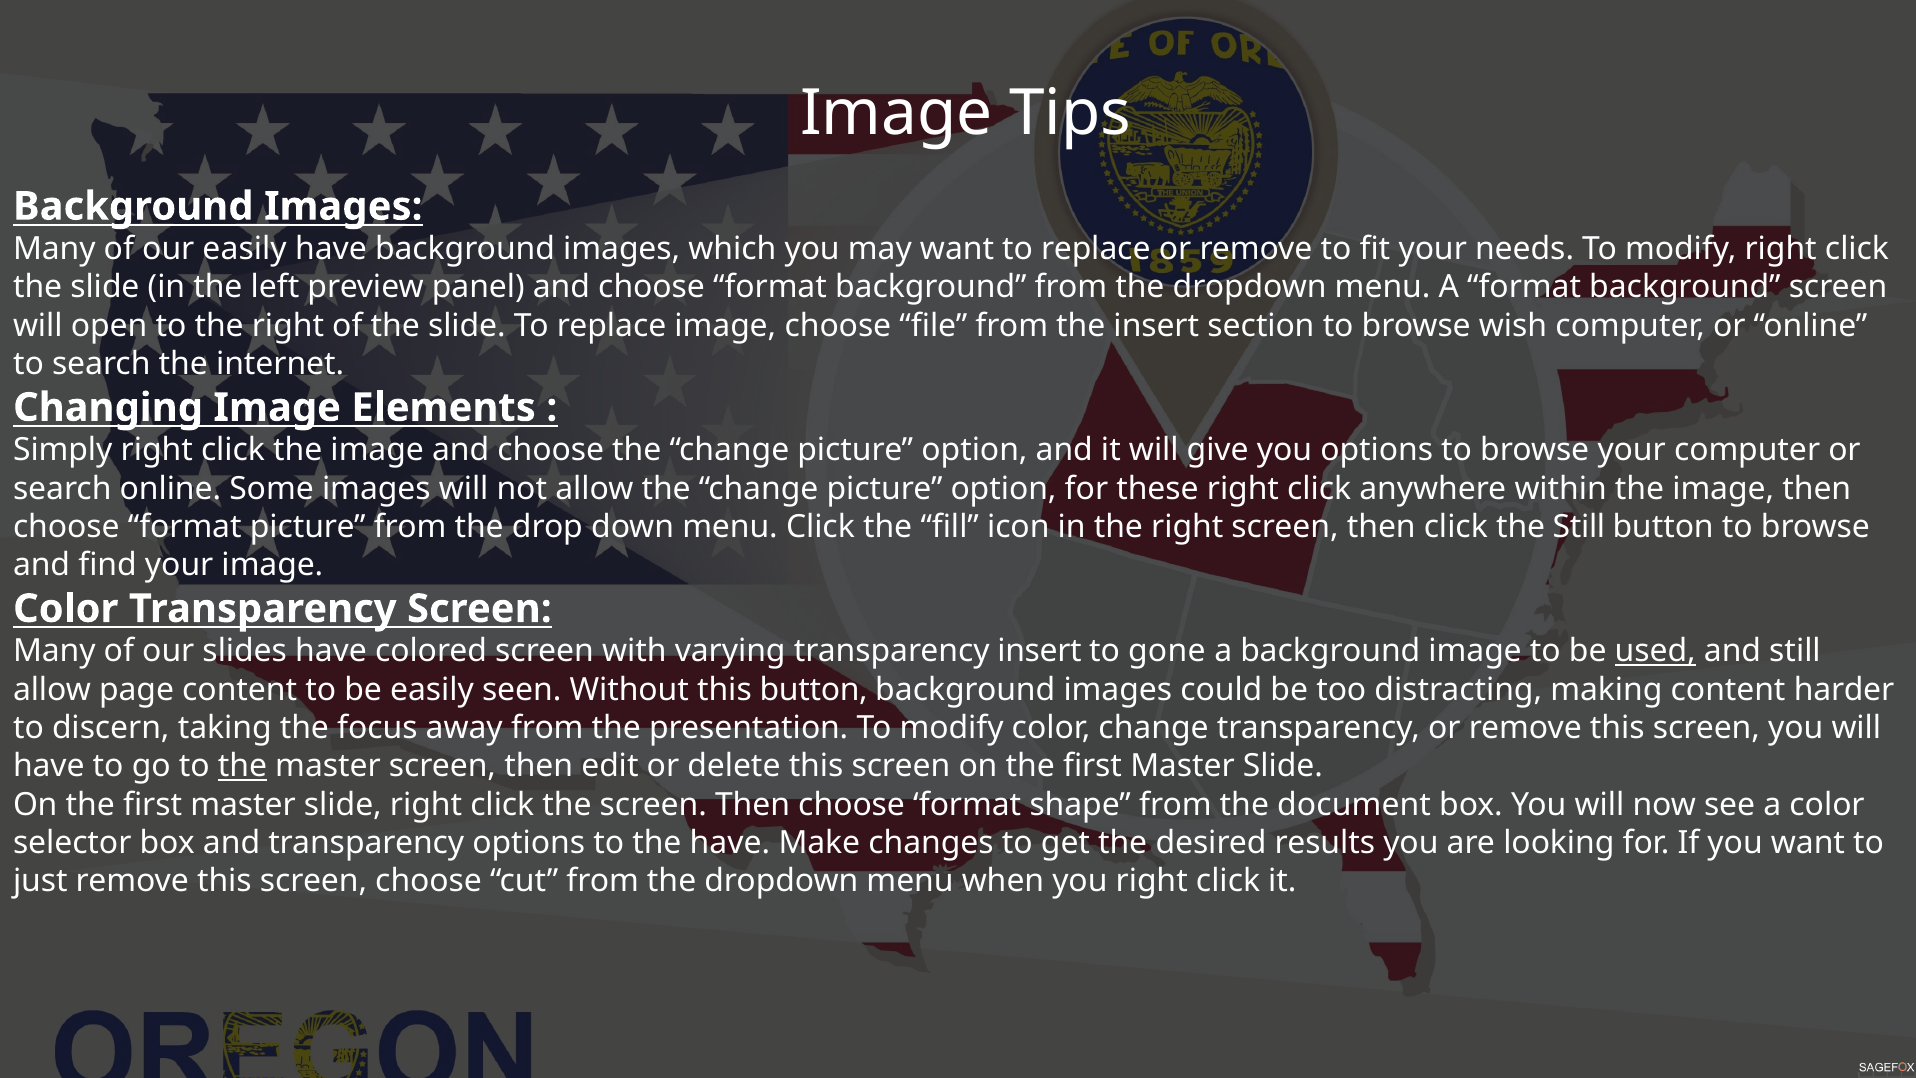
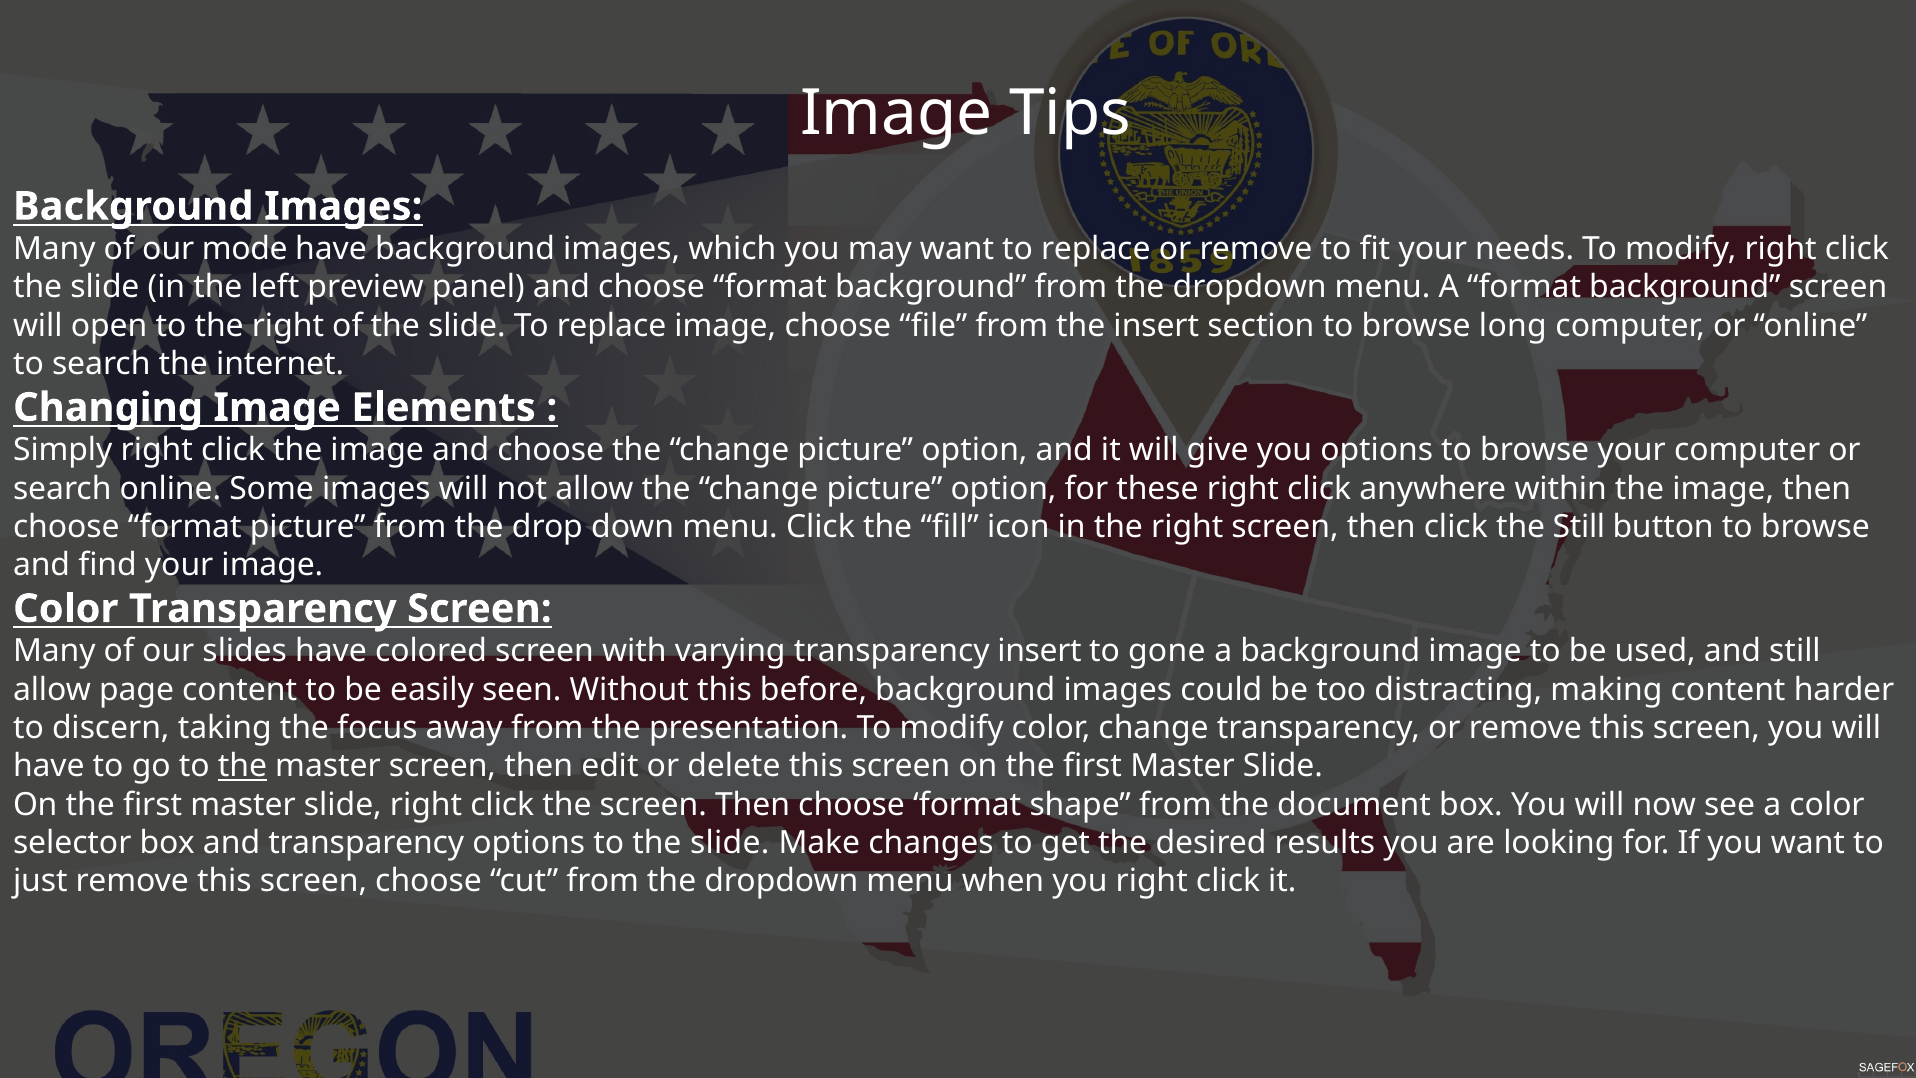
our easily: easily -> mode (245, 249)
wish: wish -> long (1513, 326)
used underline: present -> none (1655, 651)
this button: button -> before (814, 690)
to the have: have -> slide (730, 843)
